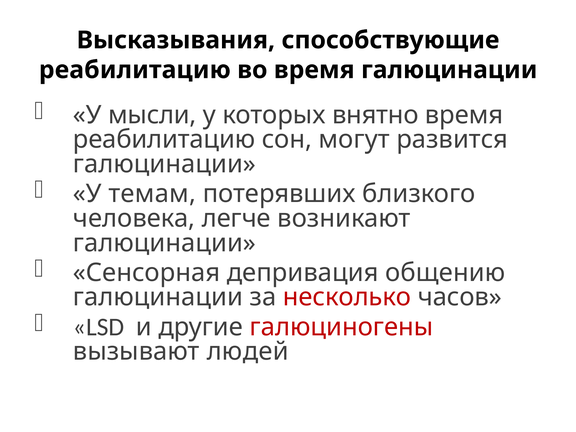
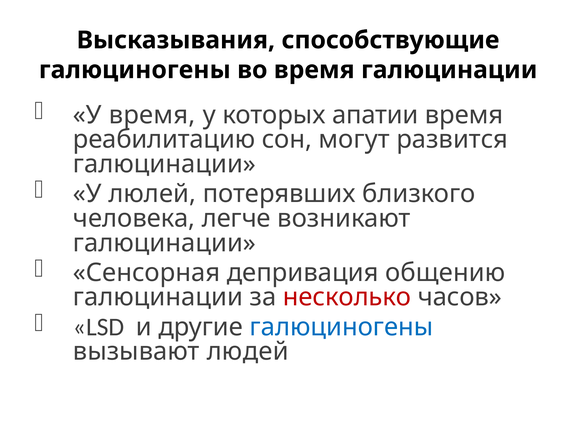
реабилитацию: реабилитацию -> галюциногены (135, 70)
У мысли: мысли -> время (152, 115)
внятно: внятно -> апатии (375, 115)
темам: темам -> люлей (152, 194)
галюциногены colour: red -> blue (341, 327)
